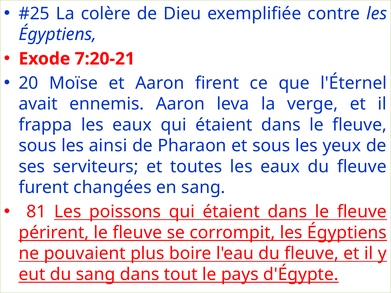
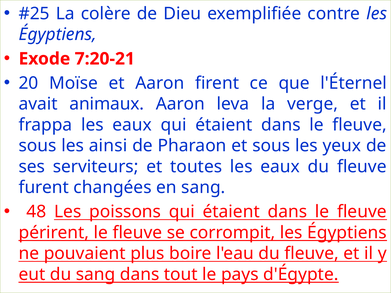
ennemis: ennemis -> animaux (107, 104)
81: 81 -> 48 (36, 212)
